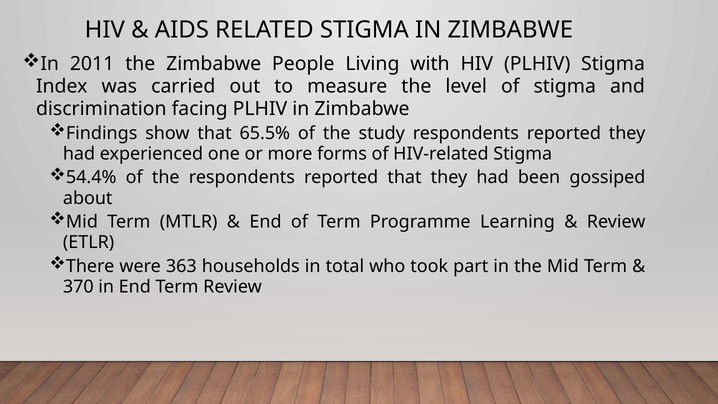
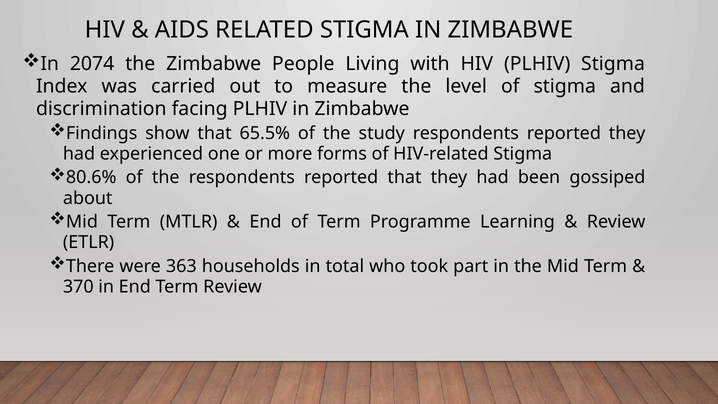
2011: 2011 -> 2074 (92, 64)
54.4%: 54.4% -> 80.6% (91, 177)
